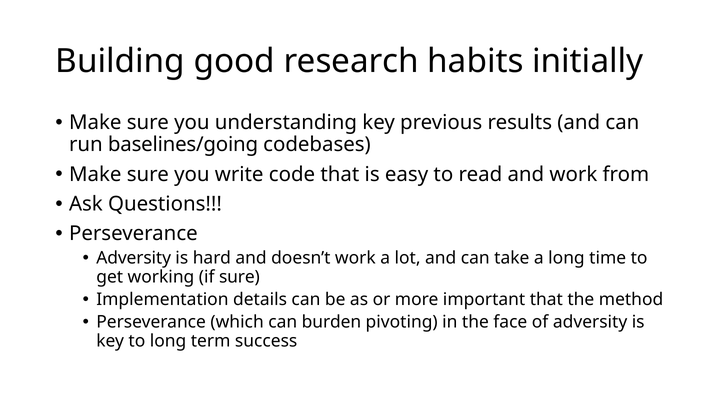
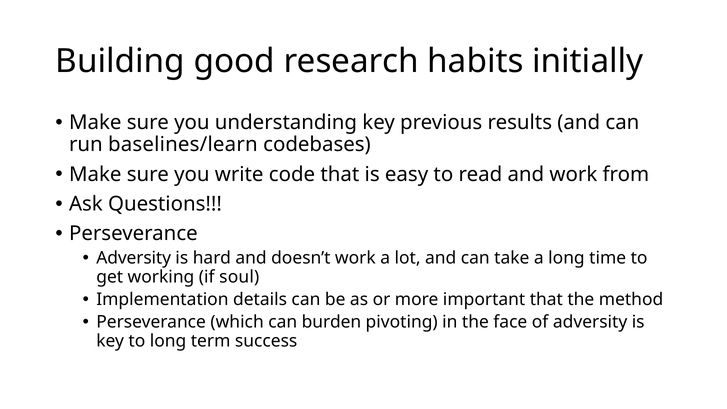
baselines/going: baselines/going -> baselines/learn (183, 145)
if sure: sure -> soul (239, 277)
